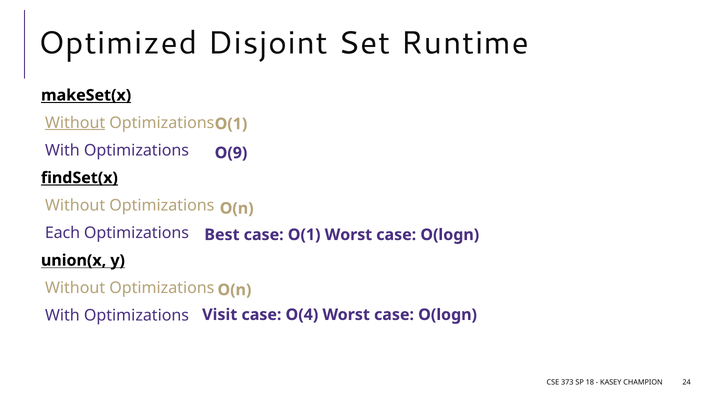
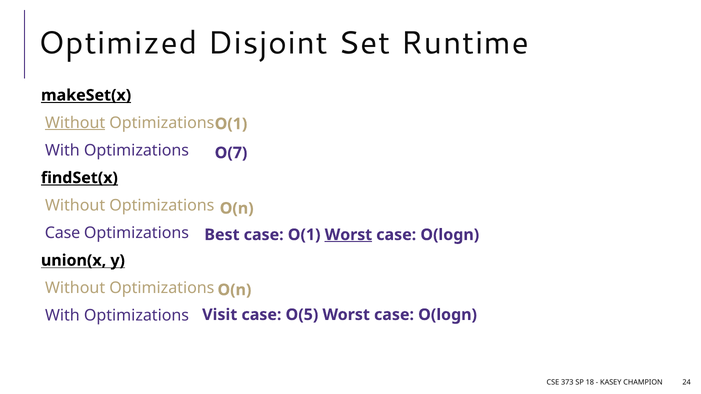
O(9: O(9 -> O(7 (231, 153)
Each: Each -> Case (63, 233)
Worst underline: none -> present (348, 235)
O(4: O(4 -> O(5 (302, 315)
